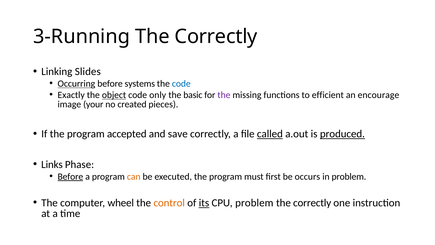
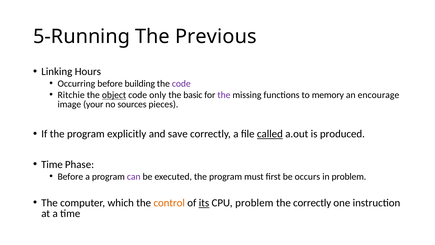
3-Running: 3-Running -> 5-Running (82, 37)
Correctly: Correctly -> Previous (216, 37)
Slides: Slides -> Hours (88, 72)
Occurring underline: present -> none (76, 84)
systems: systems -> building (140, 84)
code colour: blue -> purple (181, 84)
Exactly: Exactly -> Ritchie (71, 95)
efficient: efficient -> memory (328, 95)
created: created -> sources (132, 104)
accepted: accepted -> explicitly (127, 134)
produced underline: present -> none (342, 134)
Links: Links -> Time (52, 164)
Before underline: present -> none (70, 176)
can colour: orange -> purple (134, 176)
wheel: wheel -> which (121, 203)
